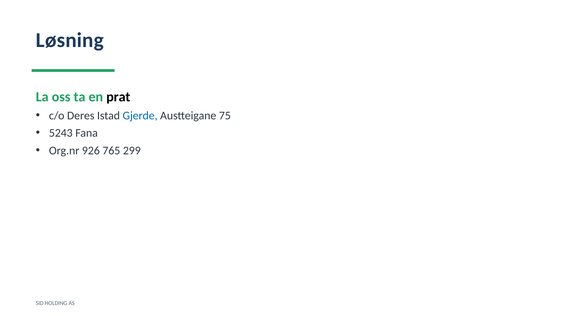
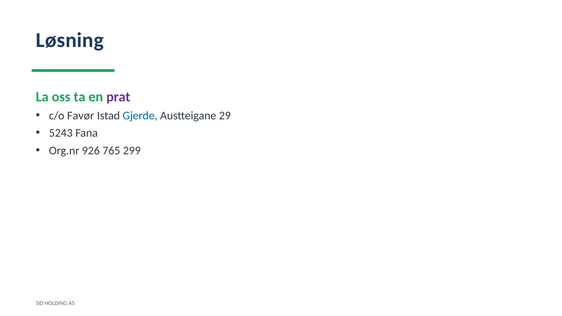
prat colour: black -> purple (118, 97)
Deres: Deres -> Favør (81, 116)
75: 75 -> 29 (225, 116)
